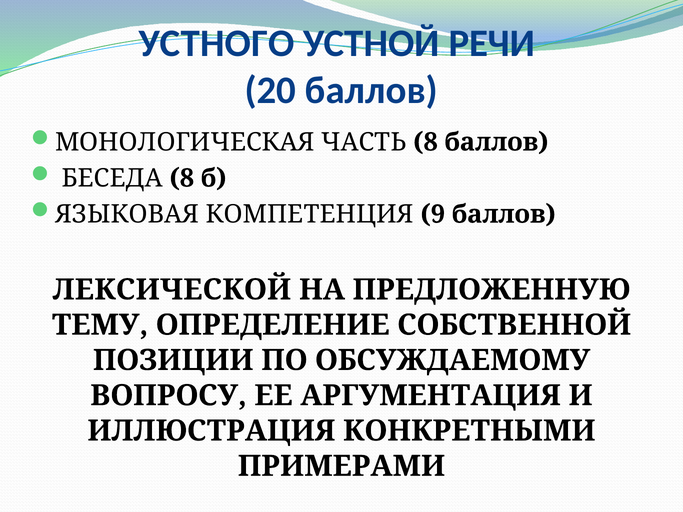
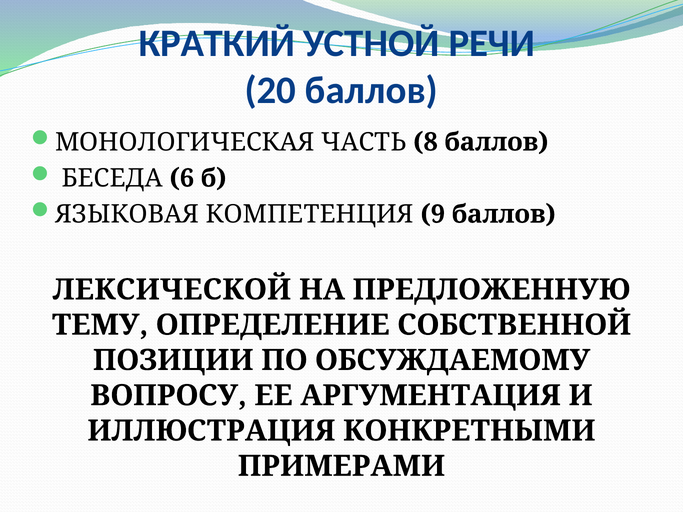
УСТНОГО: УСТНОГО -> КРАТКИЙ (217, 44)
БЕСЕДА 8: 8 -> 6 (182, 178)
